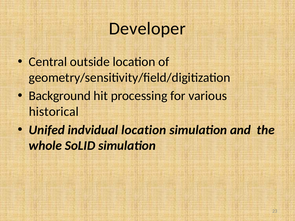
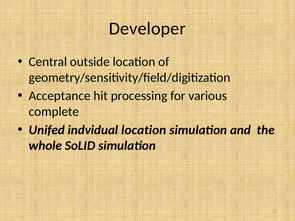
Background: Background -> Acceptance (60, 96)
historical: historical -> complete (54, 112)
